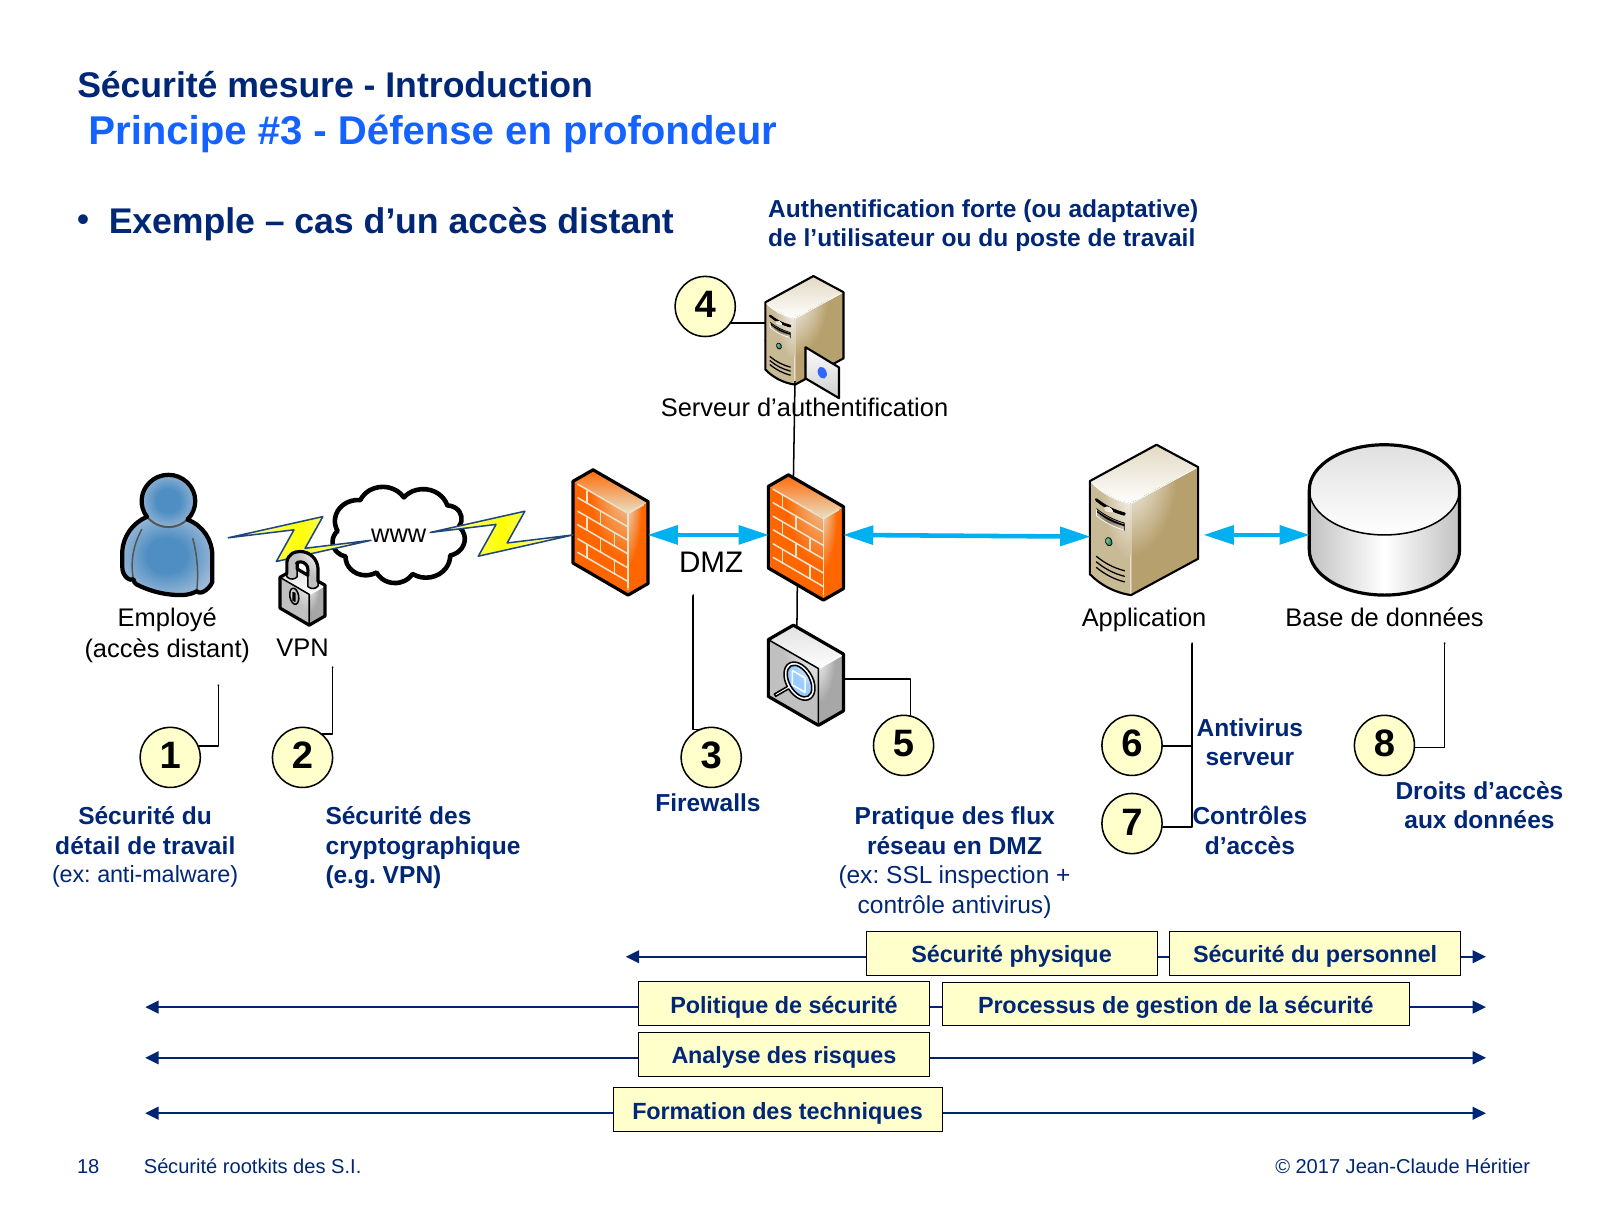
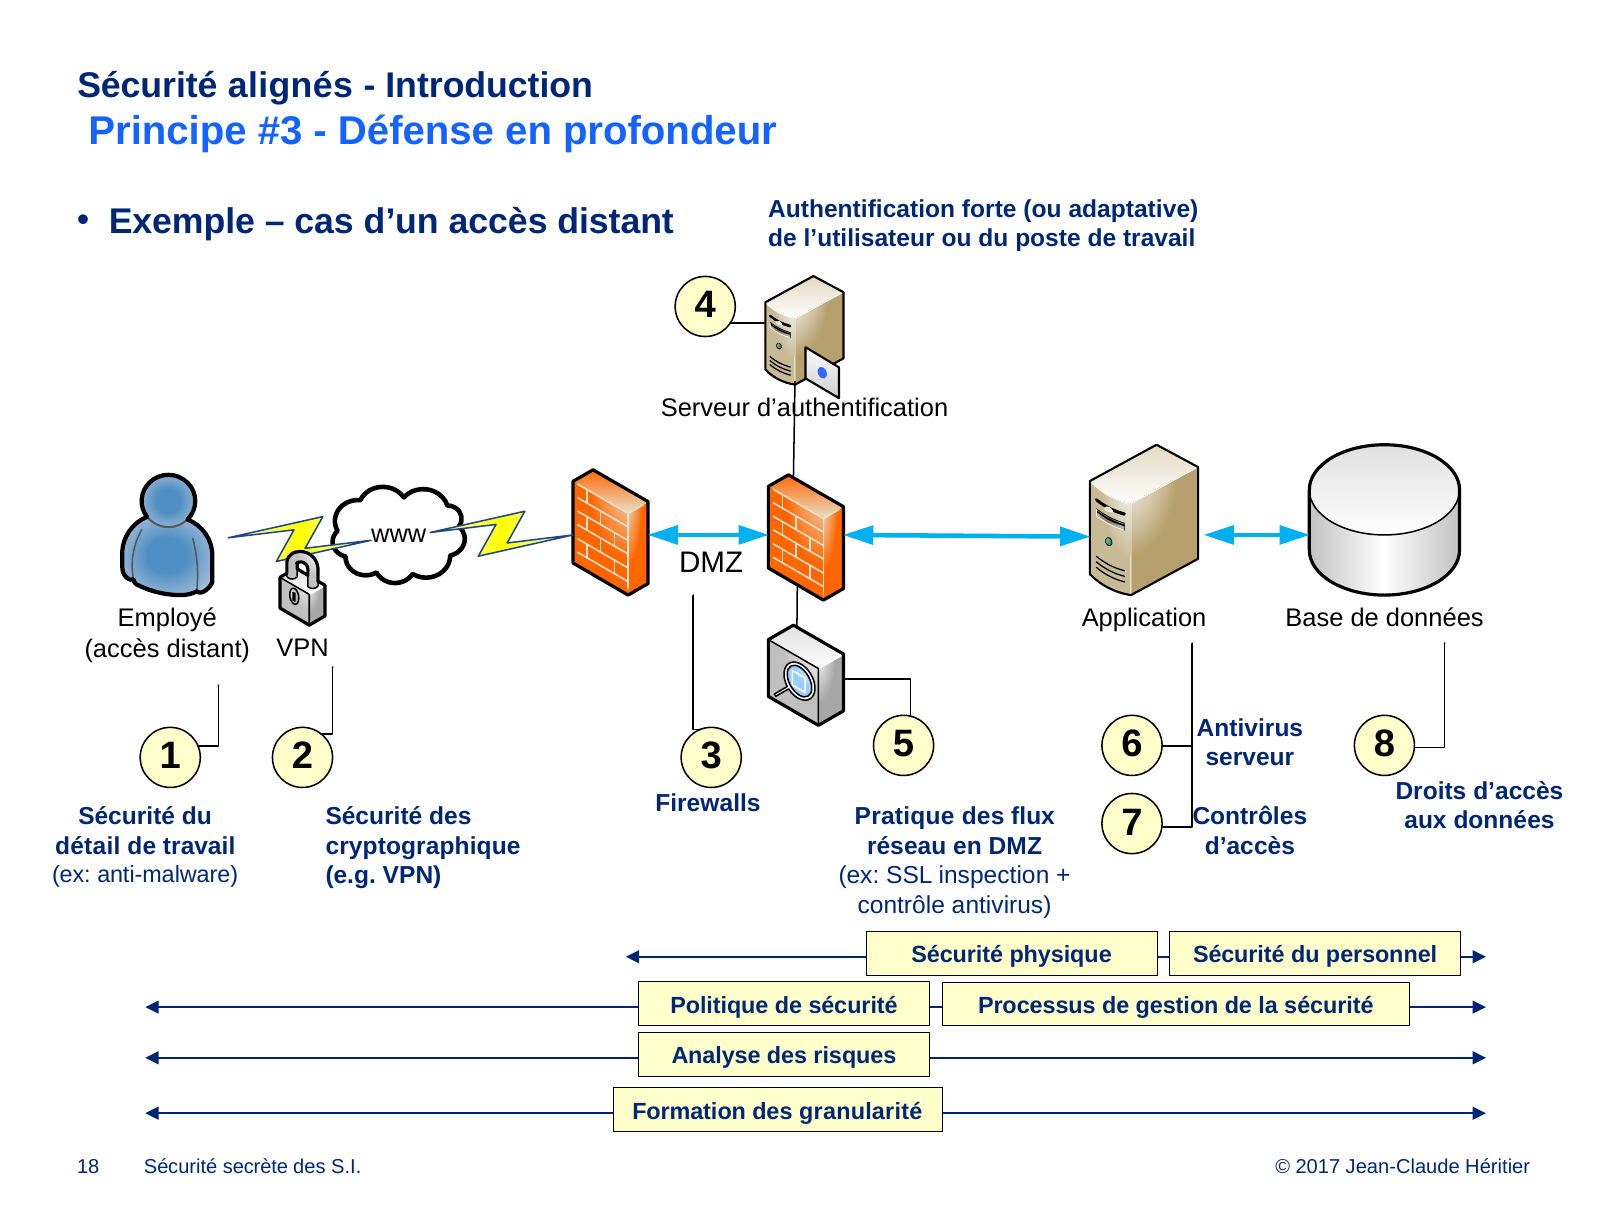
mesure: mesure -> alignés (290, 86)
techniques: techniques -> granularité (861, 1111)
rootkits: rootkits -> secrète (255, 1166)
